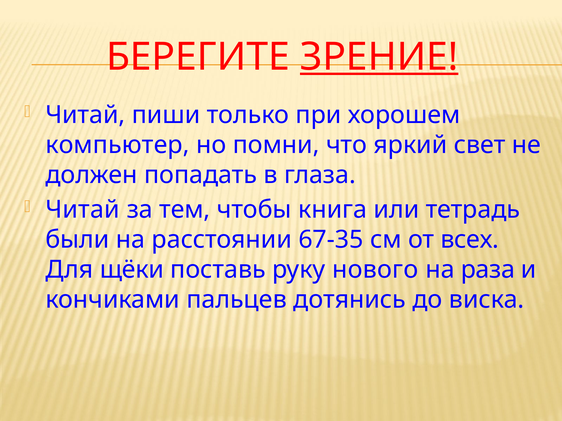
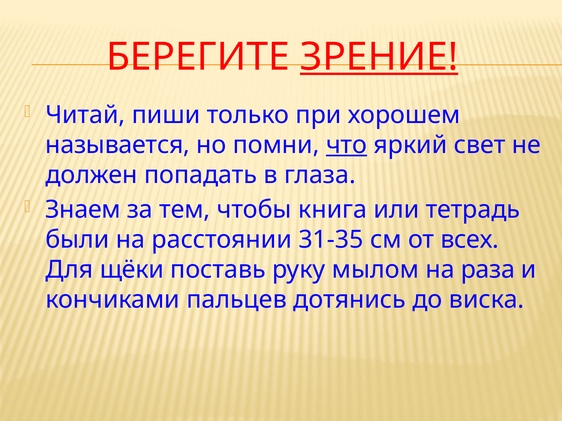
компьютер: компьютер -> называется (118, 145)
что underline: none -> present (346, 145)
Читай: Читай -> Знаем (83, 210)
67-35: 67-35 -> 31-35 (331, 240)
нового: нового -> мылом (375, 270)
